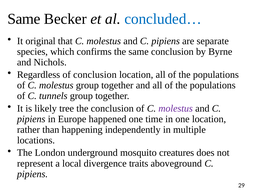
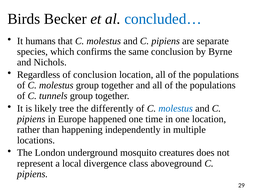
Same: Same -> Birds (24, 19)
original: original -> humans (41, 41)
the conclusion: conclusion -> differently (112, 108)
molestus colour: purple -> blue (176, 108)
traits: traits -> class (139, 163)
